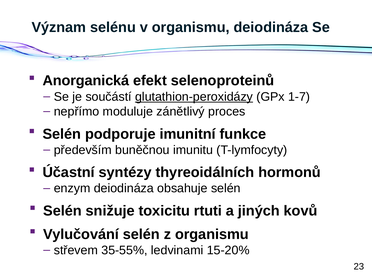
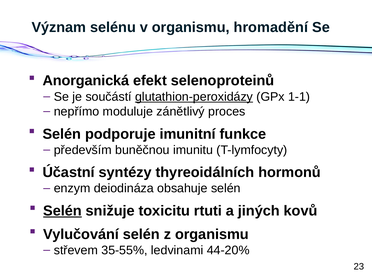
organismu deiodináza: deiodináza -> hromadění (271, 27)
1-7: 1-7 -> 1-1 (299, 97)
Selén underline: none -> present (63, 211)
15-20%: 15-20% -> 44-20% (228, 250)
